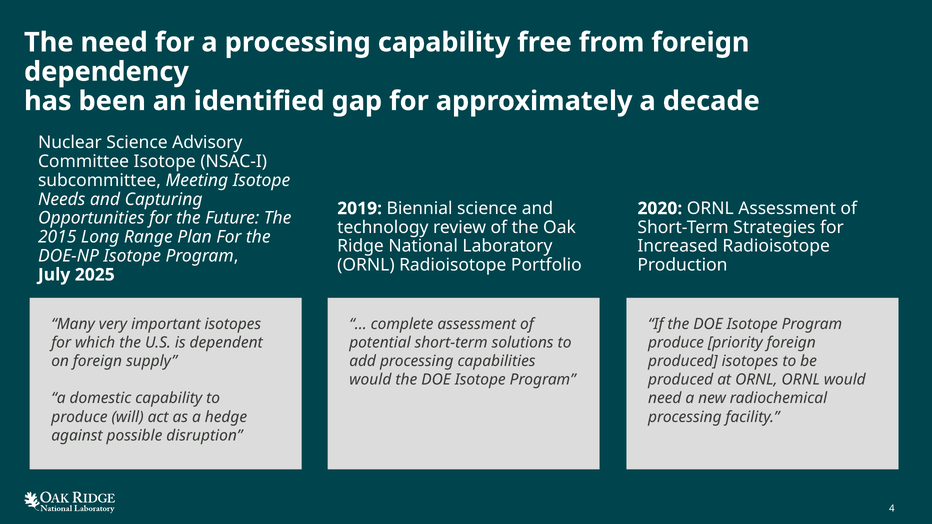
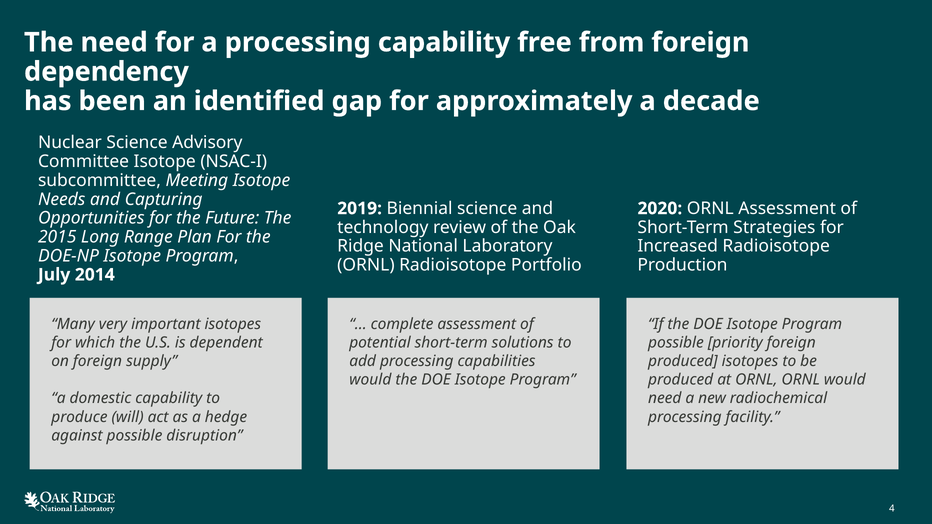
2025: 2025 -> 2014 (95, 275)
produce: produce -> possible (676, 343)
